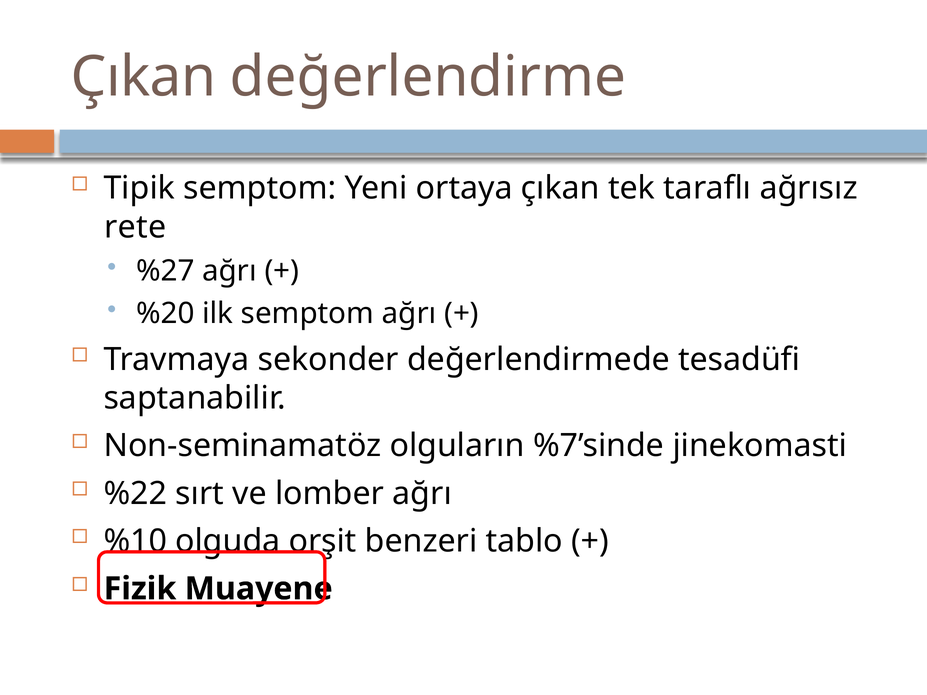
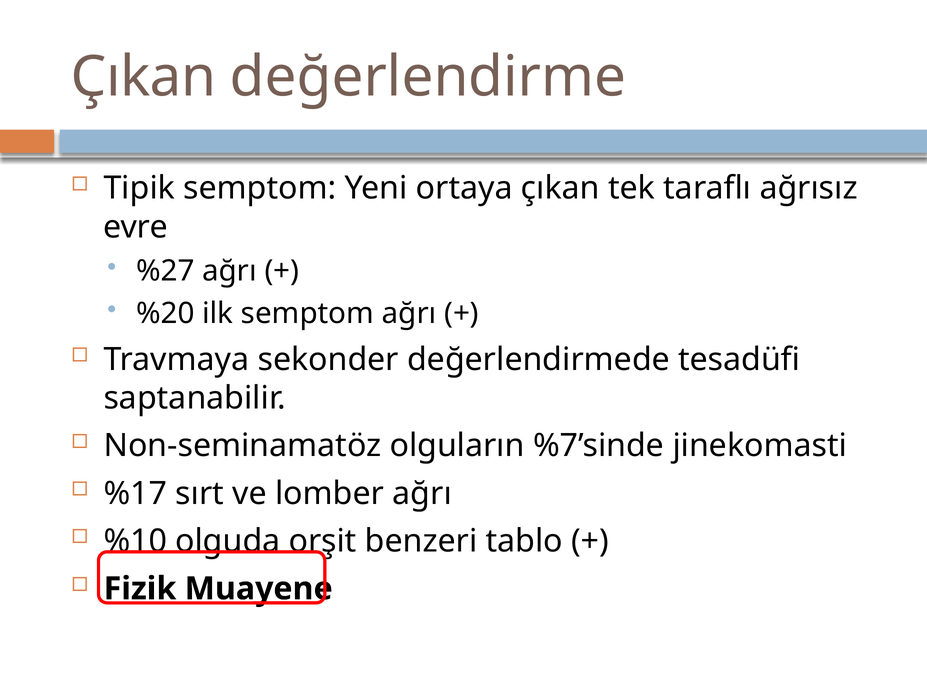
rete: rete -> evre (136, 227)
%22: %22 -> %17 (135, 494)
